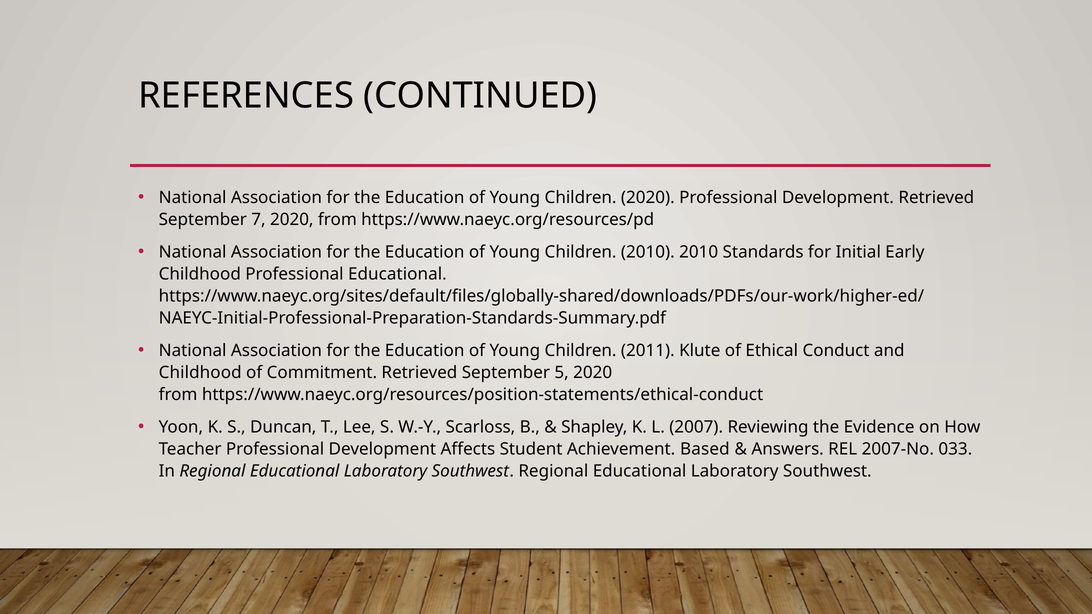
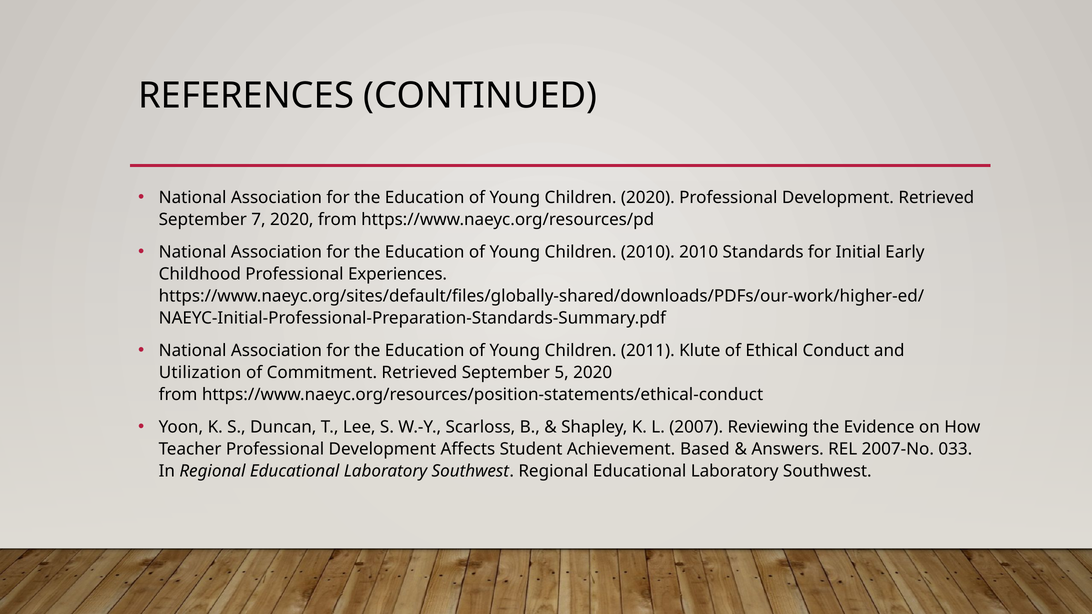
Professional Educational: Educational -> Experiences (398, 274)
Childhood: Childhood -> Utilization (200, 373)
